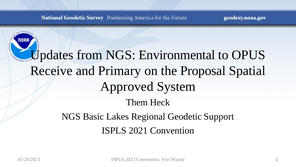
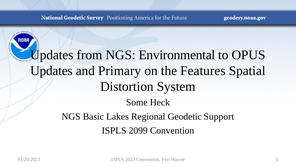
Receive: Receive -> Updates (51, 70)
Proposal: Proposal -> Features (203, 70)
Approved: Approved -> Distortion (127, 86)
Them: Them -> Some (137, 102)
2021: 2021 -> 2099 (138, 130)
